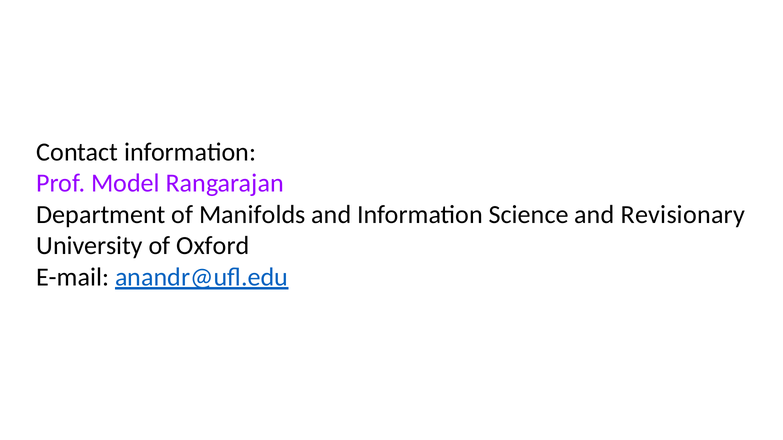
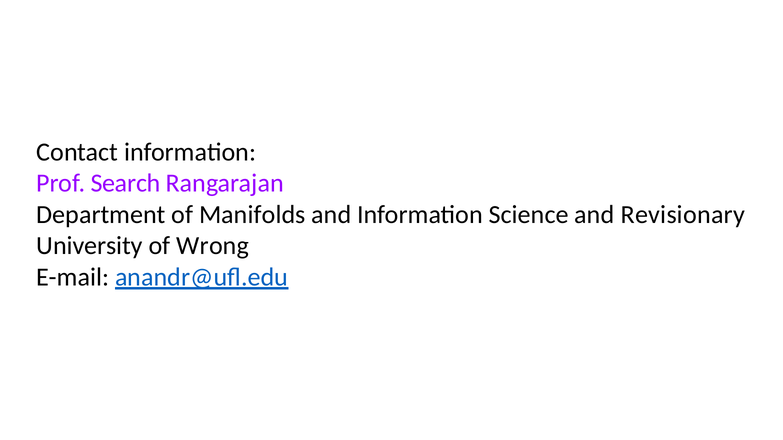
Model: Model -> Search (126, 183)
Oxford: Oxford -> Wrong (213, 246)
